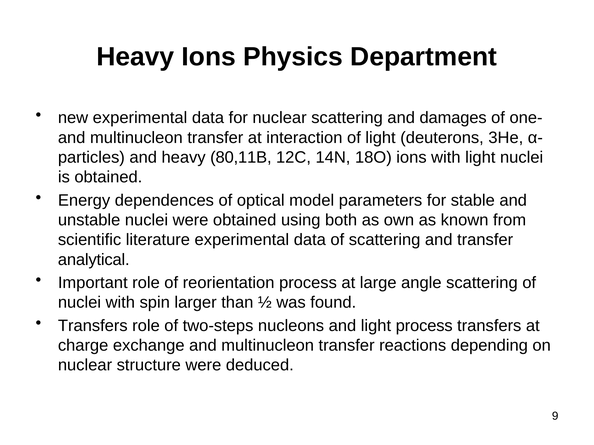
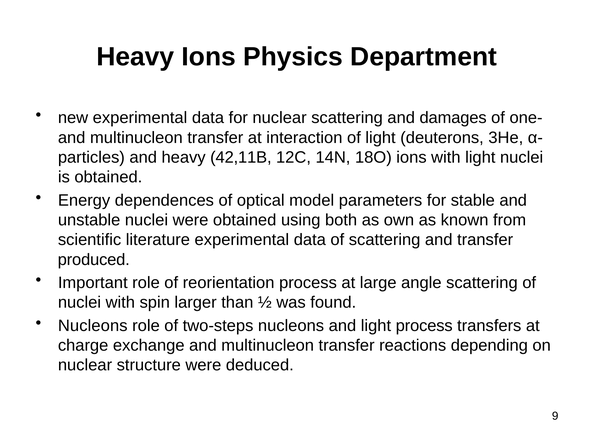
80,11В: 80,11В -> 42,11В (241, 158)
analytical: analytical -> produced (94, 260)
Transfers: Transfers -> Nucleons (93, 326)
